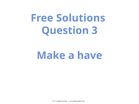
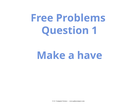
Solutions: Solutions -> Problems (81, 18)
3: 3 -> 1 (95, 31)
